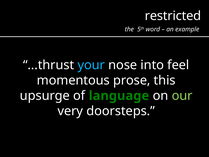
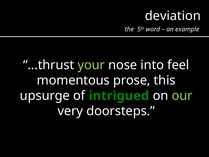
restricted: restricted -> deviation (173, 16)
your colour: light blue -> light green (91, 65)
language: language -> intrigued (119, 96)
